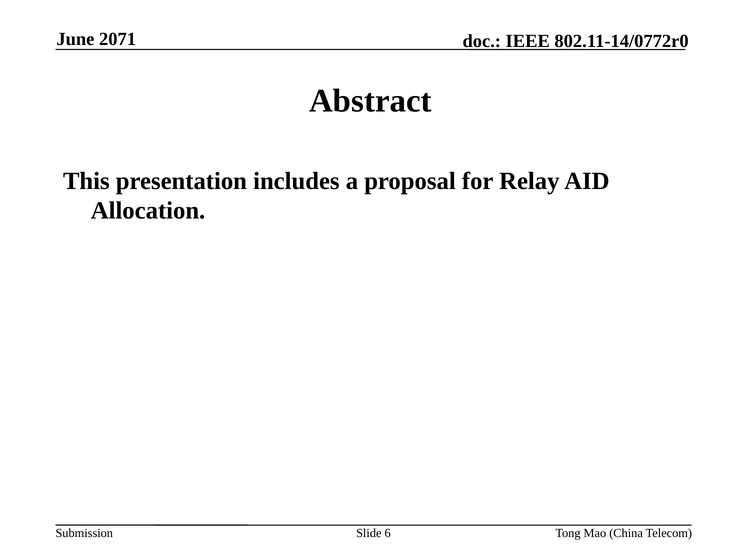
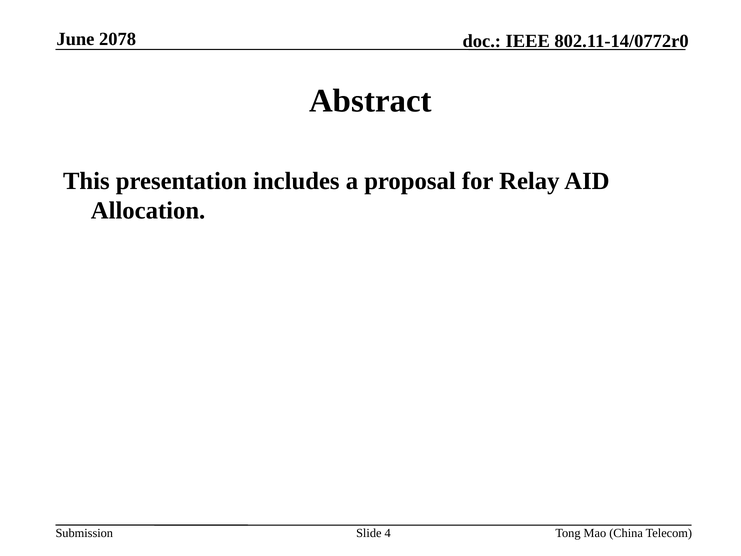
2071: 2071 -> 2078 (118, 39)
6: 6 -> 4 (388, 533)
